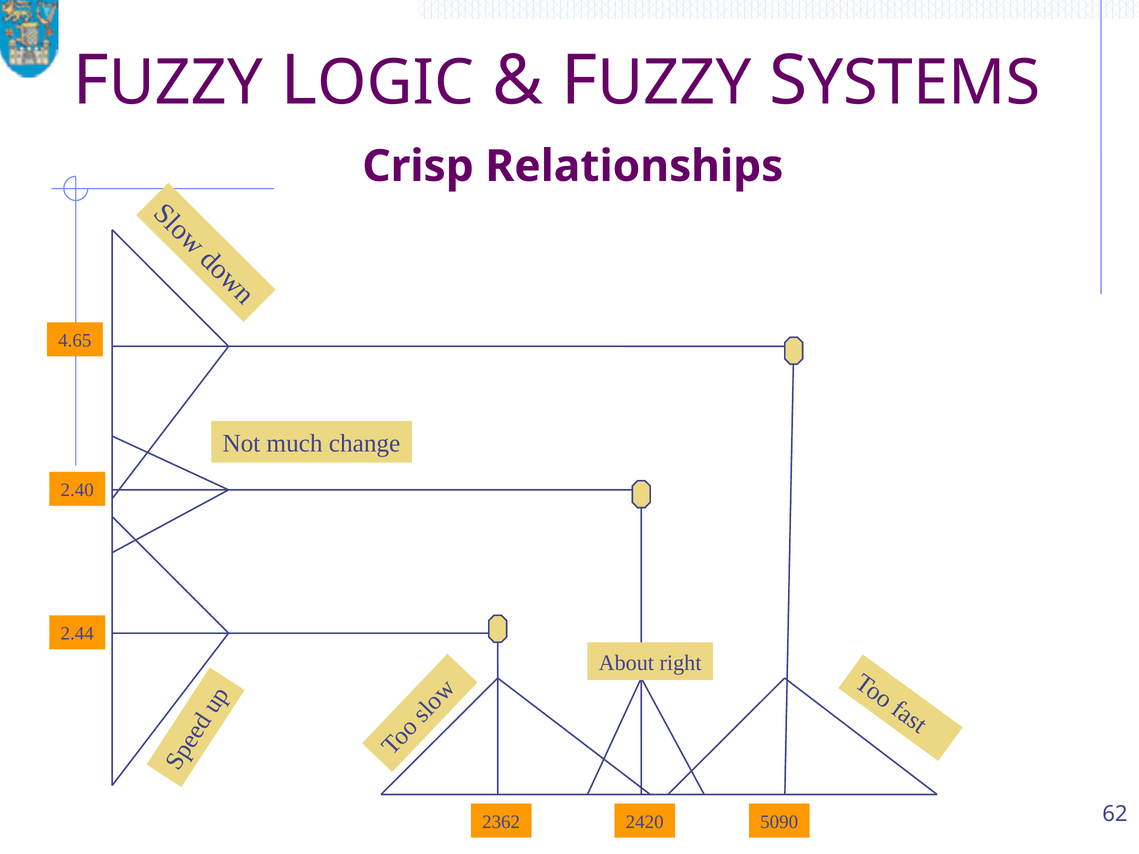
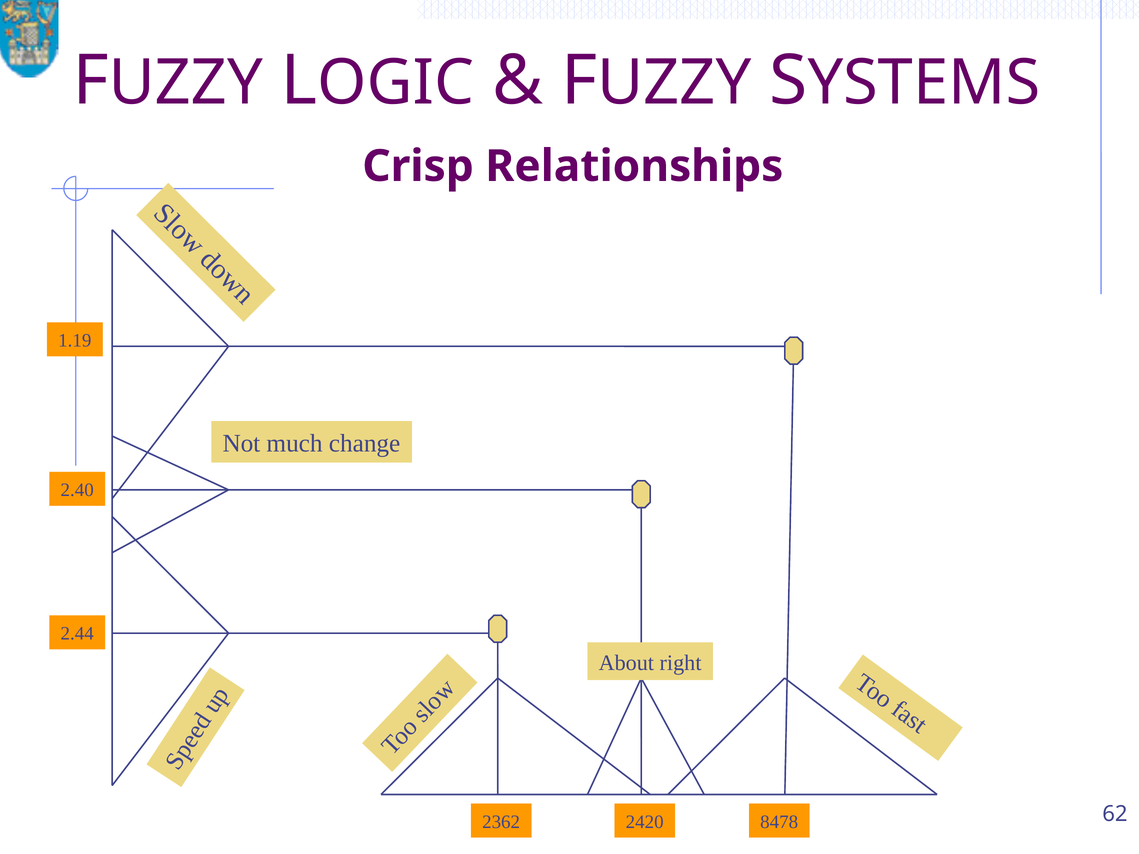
4.65: 4.65 -> 1.19 (75, 341)
5090: 5090 -> 8478 (779, 822)
